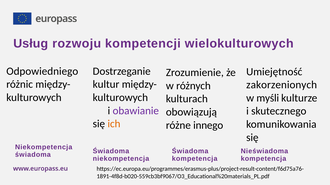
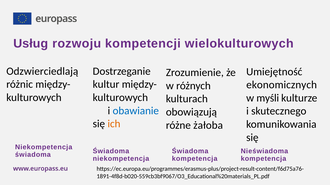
Odpowiedniego: Odpowiedniego -> Odzwierciedlają (42, 71)
zakorzenionych: zakorzenionych -> ekonomicznych (282, 85)
obawianie colour: purple -> blue (136, 111)
innego: innego -> żałoba (208, 126)
